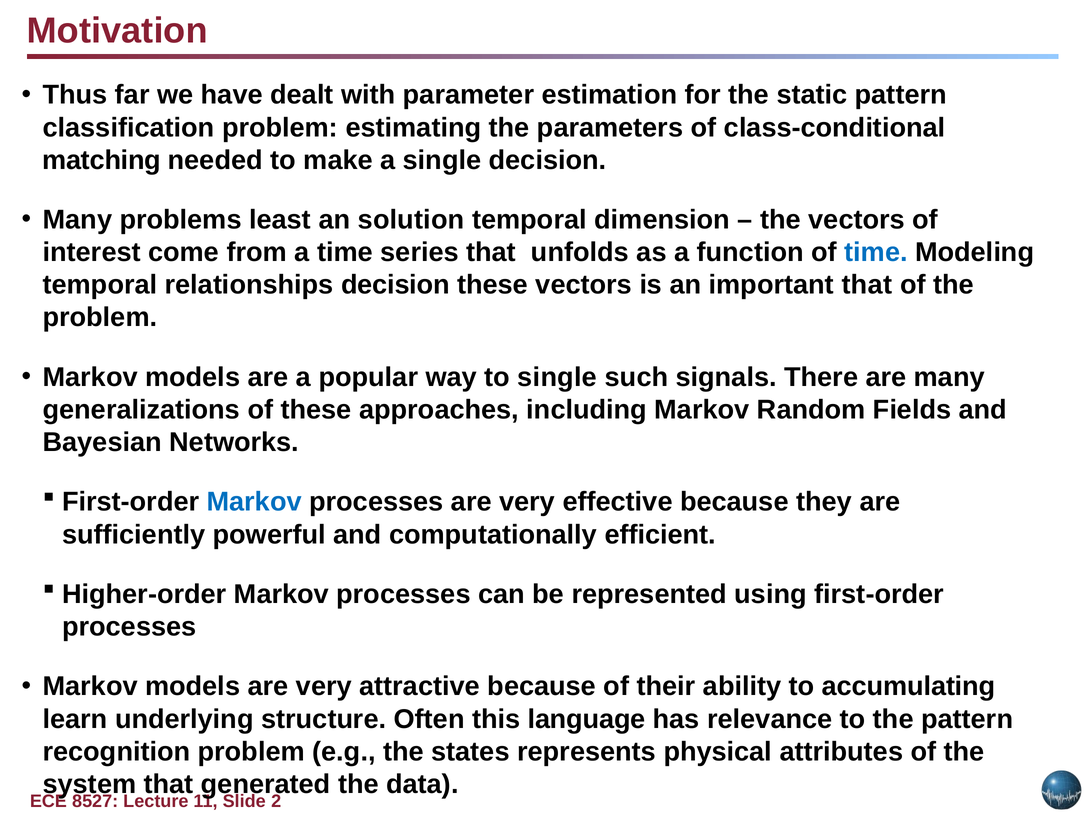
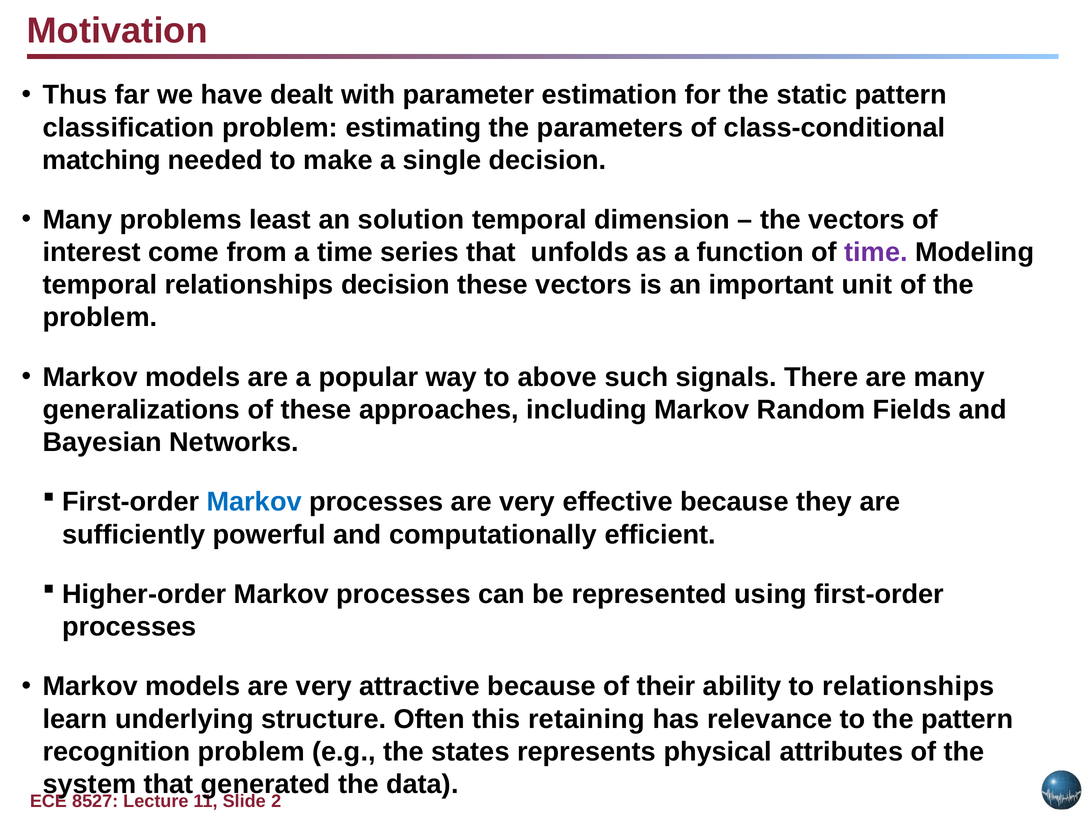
time colour: blue -> purple (876, 253)
important that: that -> unit (867, 285)
to single: single -> above (557, 377)
to accumulating: accumulating -> relationships (908, 687)
language: language -> retaining (586, 720)
